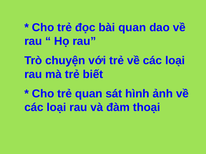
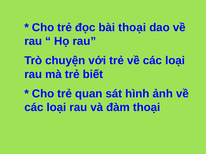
bài quan: quan -> thoại (132, 28)
